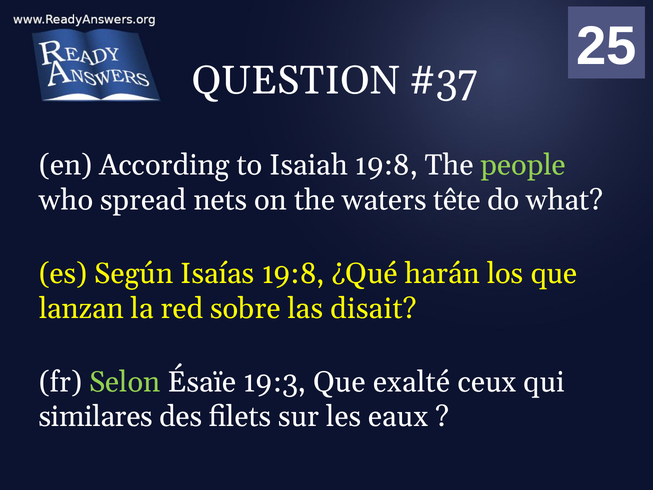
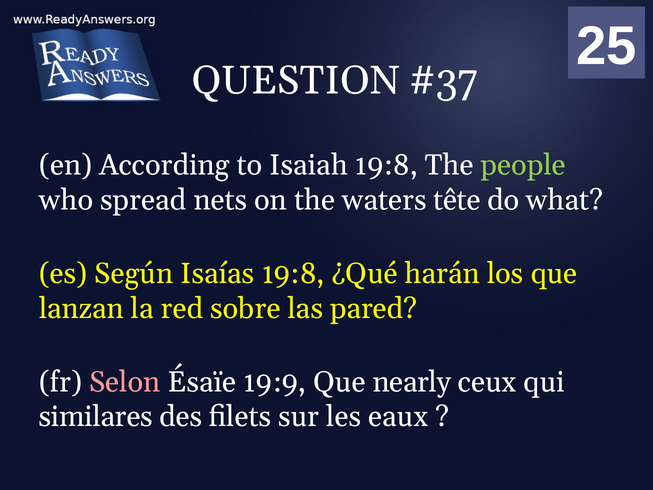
disait: disait -> pared (374, 308)
Selon colour: light green -> pink (125, 382)
19:3: 19:3 -> 19:9 (275, 382)
exalté: exalté -> nearly (412, 382)
